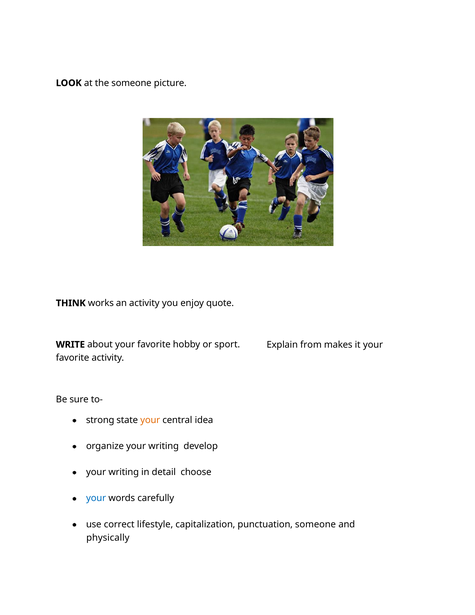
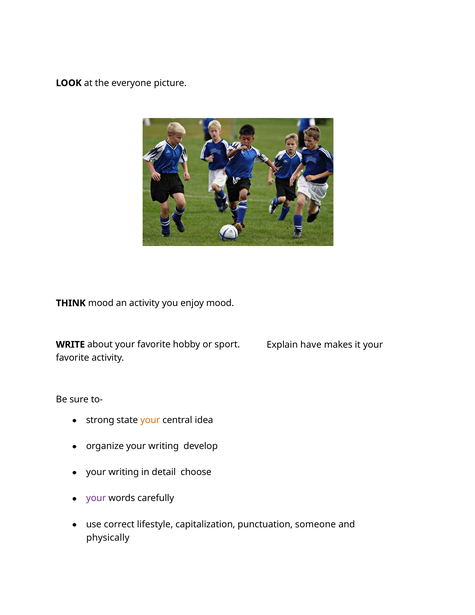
the someone: someone -> everyone (131, 83)
THINK works: works -> mood (101, 303)
enjoy quote: quote -> mood (220, 303)
from: from -> have (311, 344)
your colour: blue -> purple (96, 498)
